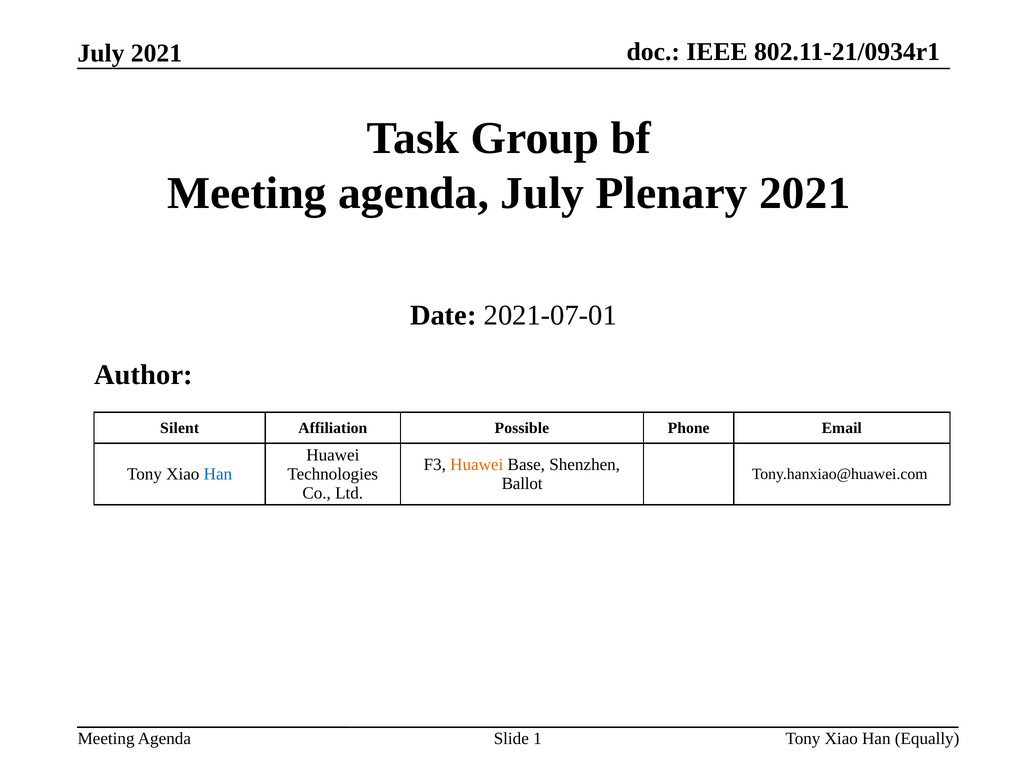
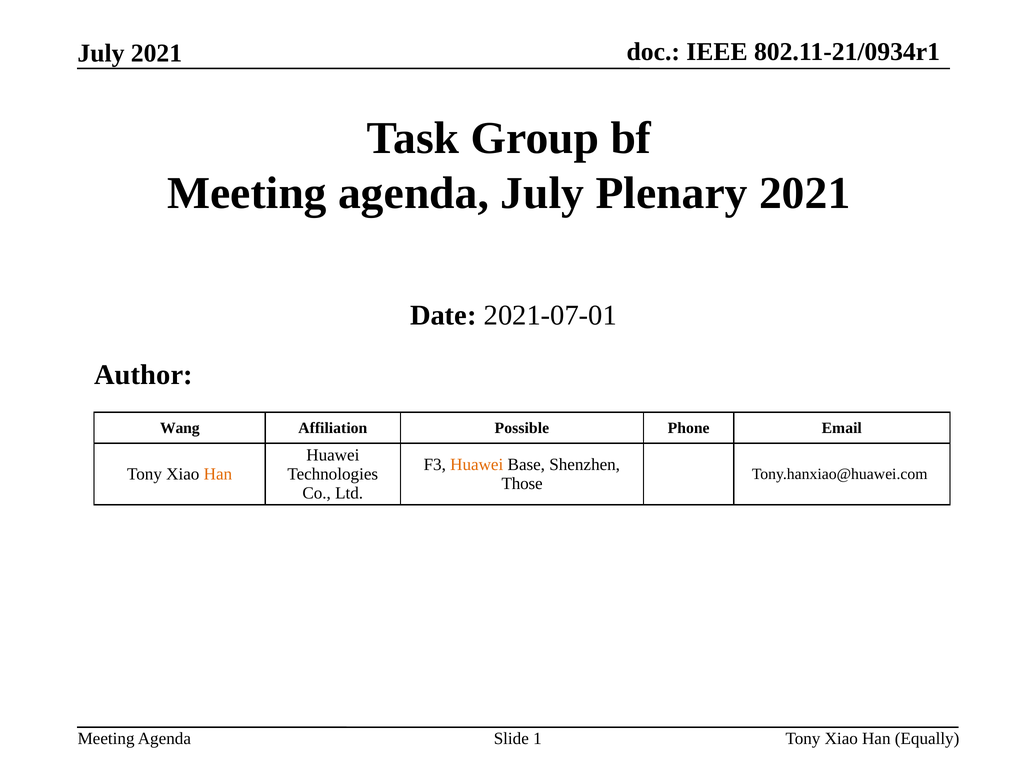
Silent: Silent -> Wang (180, 428)
Han colour: blue -> orange (218, 474)
Ballot: Ballot -> Those (522, 484)
